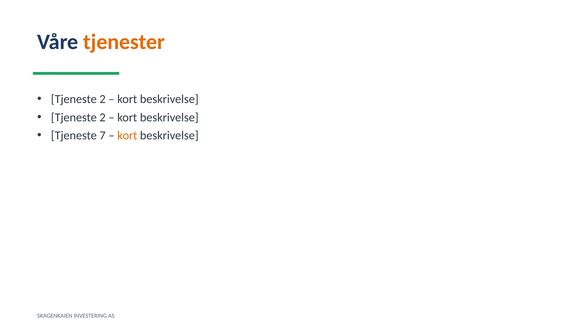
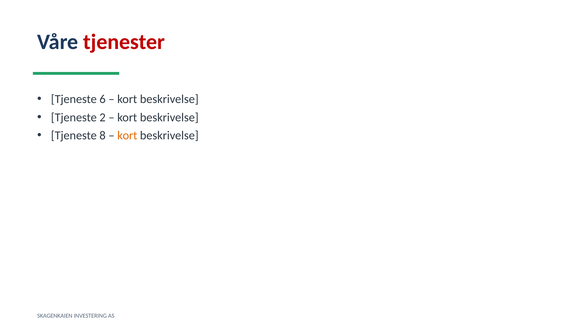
tjenester colour: orange -> red (124, 42)
2: 2 -> 6 (103, 99)
7: 7 -> 8 (103, 136)
